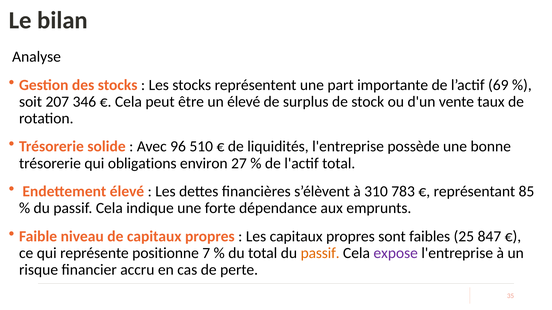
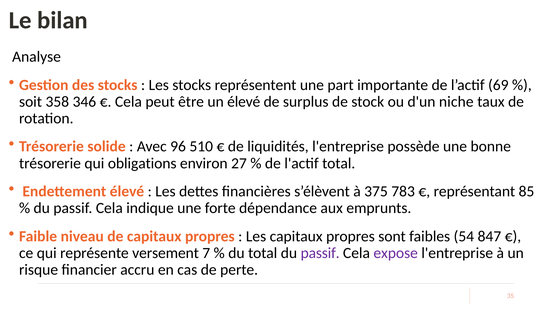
207: 207 -> 358 (57, 102)
vente: vente -> niche (456, 102)
310: 310 -> 375 (376, 192)
25: 25 -> 54 (464, 237)
positionne: positionne -> versement (166, 253)
passif colour: orange -> purple (320, 253)
